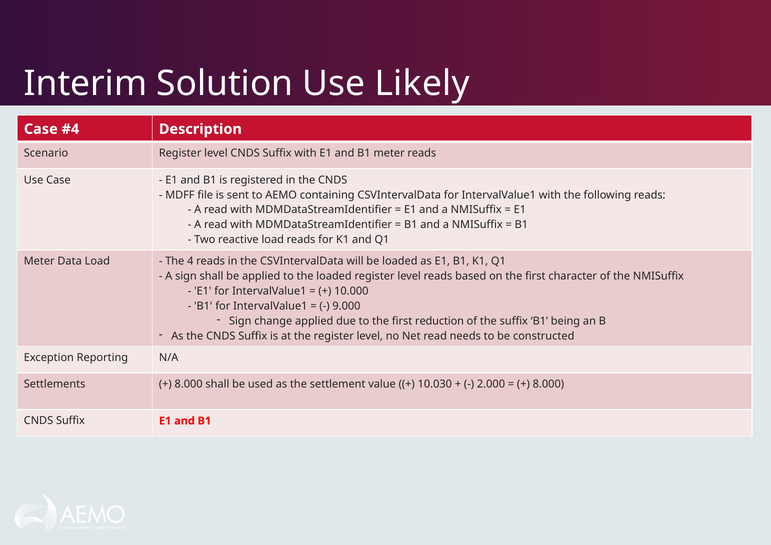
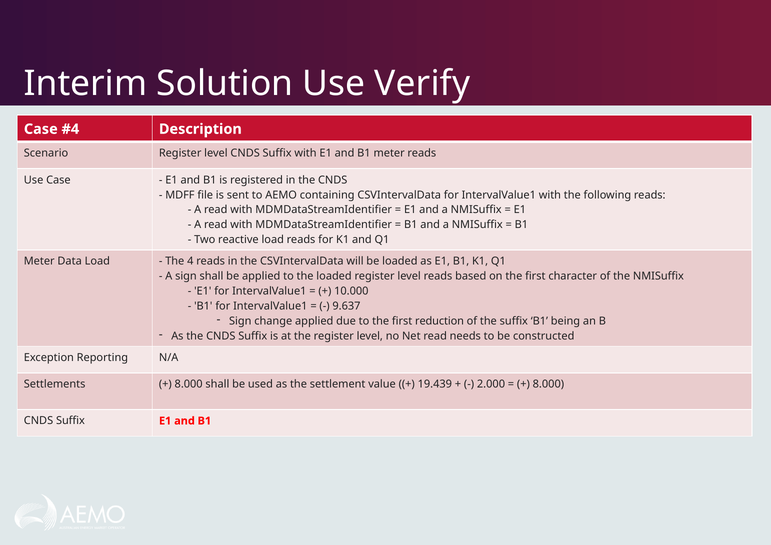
Likely: Likely -> Verify (422, 84)
9.000: 9.000 -> 9.637 (346, 306)
10.030: 10.030 -> 19.439 (435, 384)
